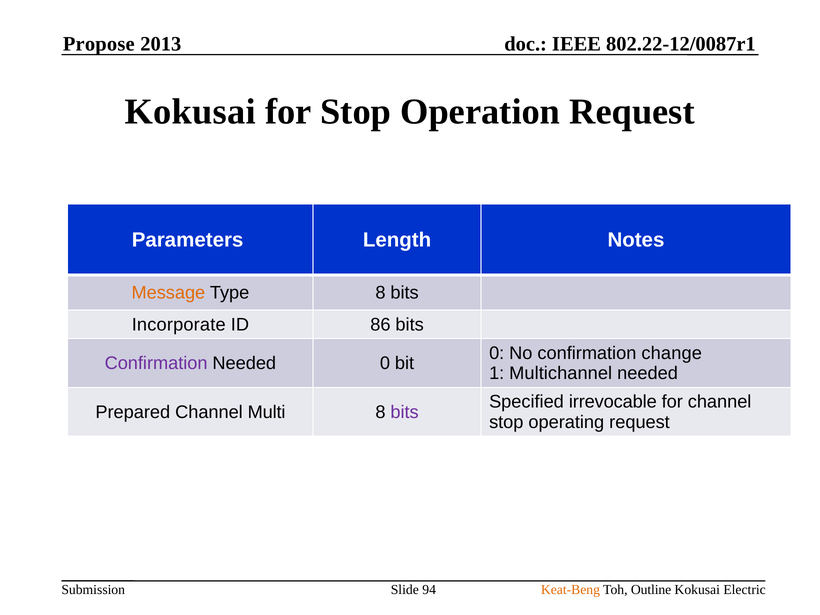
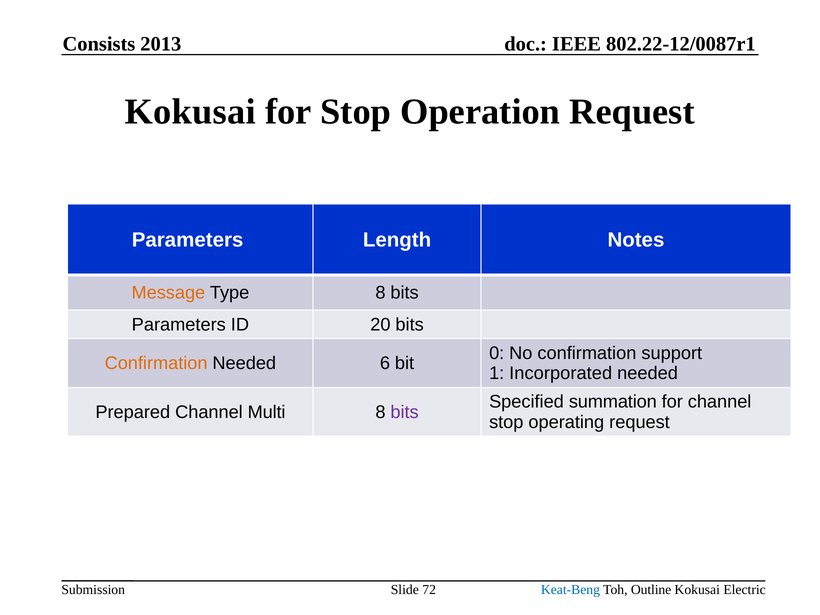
Propose: Propose -> Consists (99, 44)
Incorporate: Incorporate -> Parameters (179, 325)
86: 86 -> 20 (380, 325)
change: change -> support (672, 353)
Confirmation colour: purple -> orange (156, 363)
Needed 0: 0 -> 6 (385, 363)
Multichannel: Multichannel -> Incorporated (561, 373)
irrevocable: irrevocable -> summation (613, 402)
94: 94 -> 72 (429, 590)
Keat-Beng colour: orange -> blue (570, 590)
